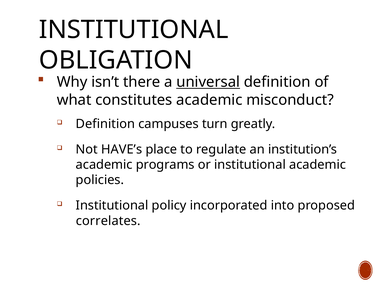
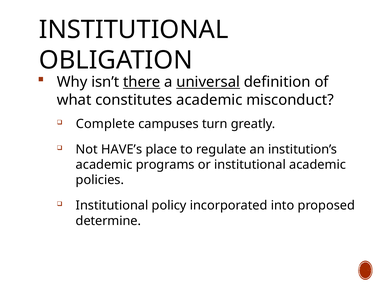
there underline: none -> present (142, 82)
Definition: Definition -> Complete (105, 124)
correlates: correlates -> determine (108, 221)
